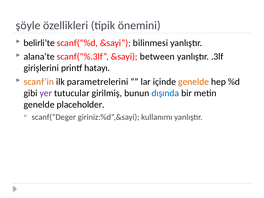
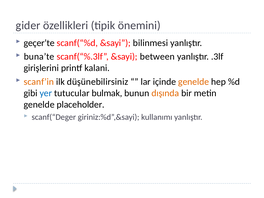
şöyle: şöyle -> gider (28, 25)
belirli’te: belirli’te -> geçer’te (39, 43)
alana’te: alana’te -> buna’te (39, 57)
hatayı: hatayı -> kalani (97, 68)
parametrelerini: parametrelerini -> düşünebilirsiniz (98, 82)
yer colour: purple -> blue (46, 93)
girilmiş: girilmiş -> bulmak (107, 93)
dışında colour: blue -> orange (165, 93)
